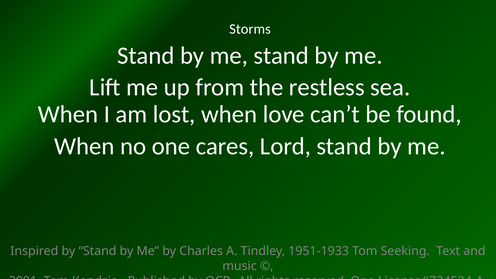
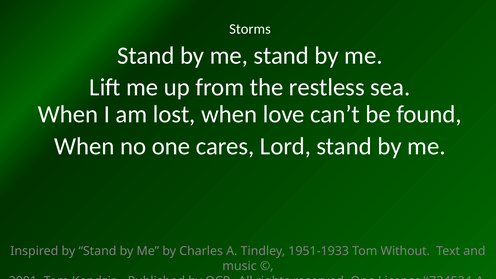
Seeking: Seeking -> Without (405, 251)
